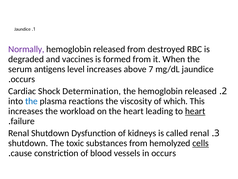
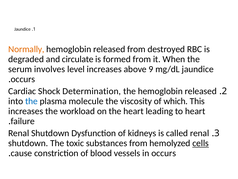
Normally colour: purple -> orange (26, 49)
vaccines: vaccines -> circulate (78, 59)
antigens: antigens -> involves (50, 69)
7: 7 -> 9 (151, 69)
reactions: reactions -> molecule (86, 101)
heart underline: present -> none (195, 111)
